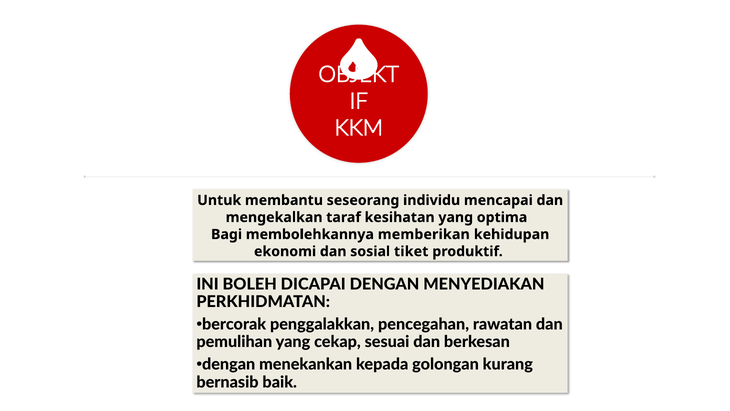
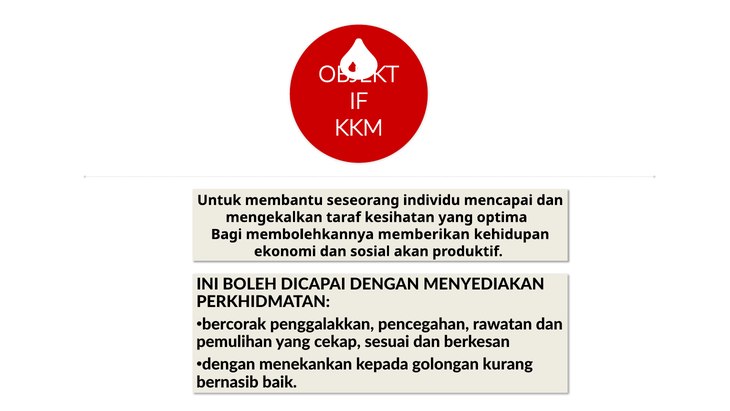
tiket: tiket -> akan (411, 251)
